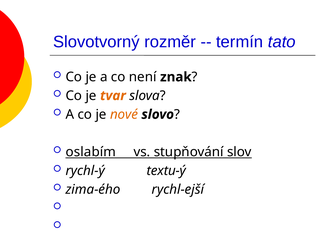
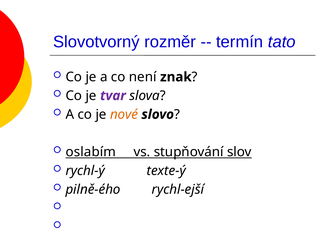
tvar colour: orange -> purple (113, 96)
textu-ý: textu-ý -> texte-ý (166, 171)
zima-ého: zima-ého -> pilně-ého (93, 189)
